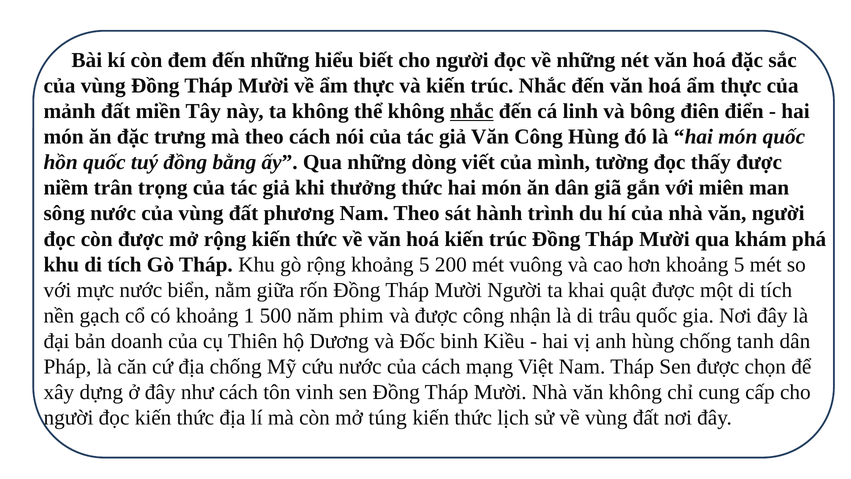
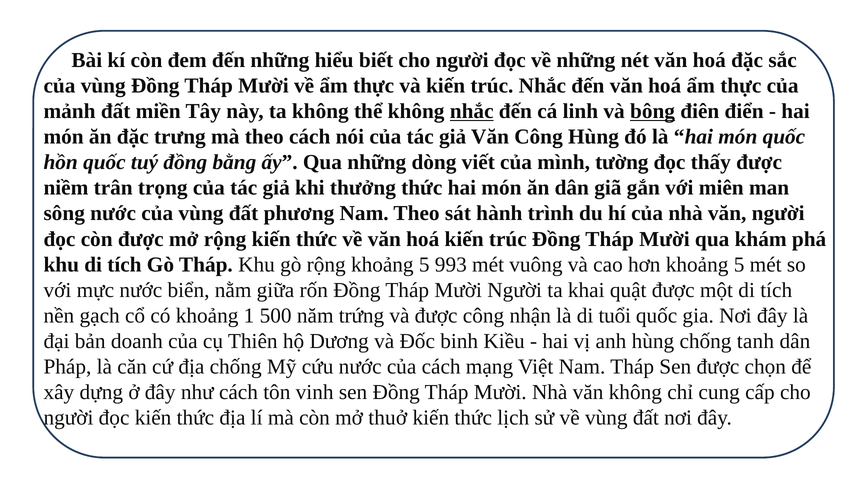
bông underline: none -> present (653, 111)
200: 200 -> 993 (451, 264)
phim: phim -> trứng (362, 315)
trâu: trâu -> tuổi (615, 315)
túng: túng -> thuở (388, 418)
